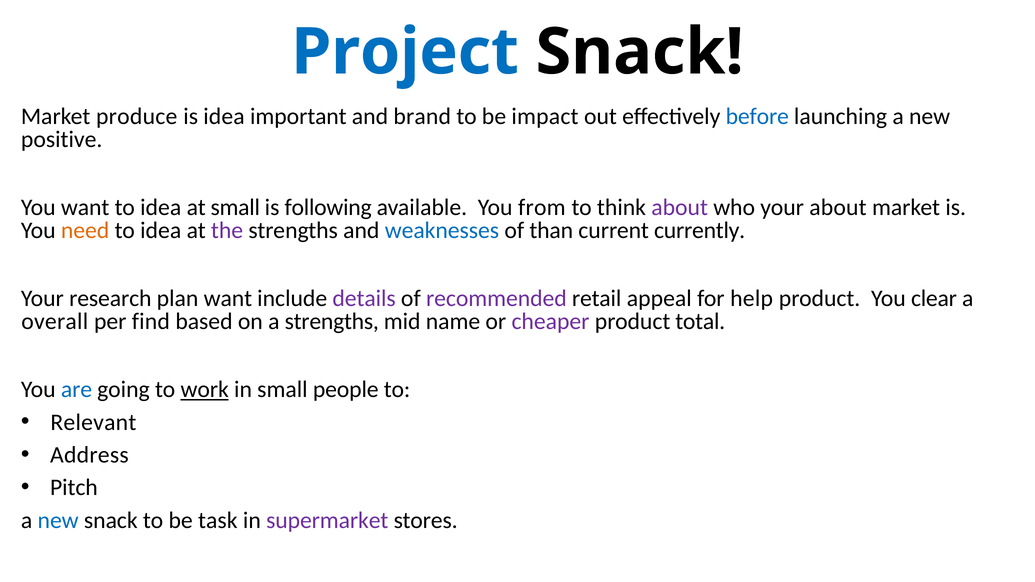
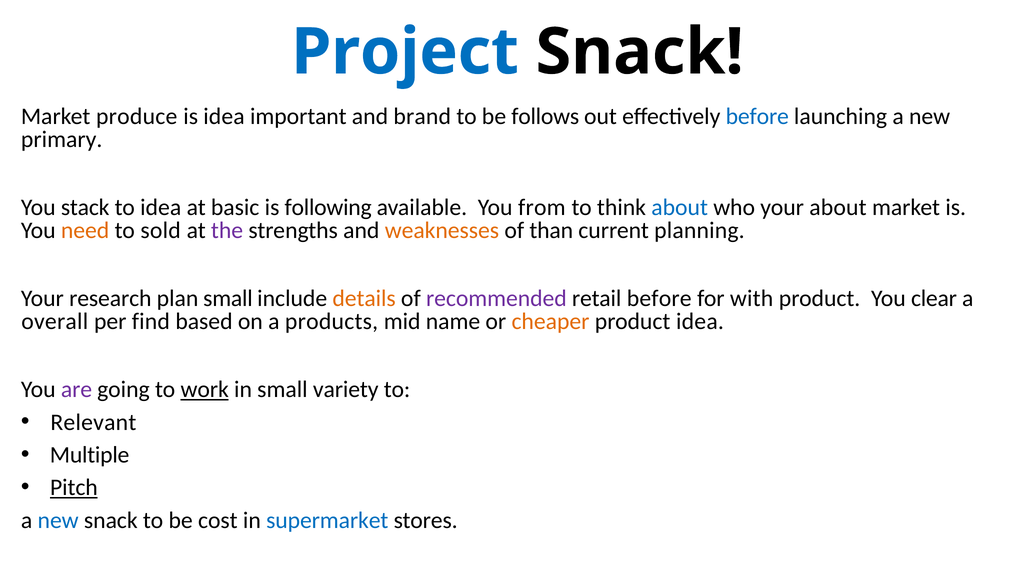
impact: impact -> follows (545, 116)
positive: positive -> primary (62, 140)
You want: want -> stack (85, 208)
at small: small -> basic (235, 208)
about colour: purple -> blue (680, 208)
idea: idea -> sold (161, 231)
weaknesses colour: blue -> orange (442, 231)
currently: currently -> planning (699, 231)
plan want: want -> small (228, 299)
details colour: purple -> orange (364, 299)
retail appeal: appeal -> before (659, 299)
help: help -> with (752, 299)
a strengths: strengths -> products (332, 322)
cheaper colour: purple -> orange (550, 322)
product total: total -> idea (700, 322)
are colour: blue -> purple (76, 390)
people: people -> variety (346, 390)
Address: Address -> Multiple (90, 455)
Pitch underline: none -> present (74, 488)
task: task -> cost (218, 521)
supermarket colour: purple -> blue (327, 521)
